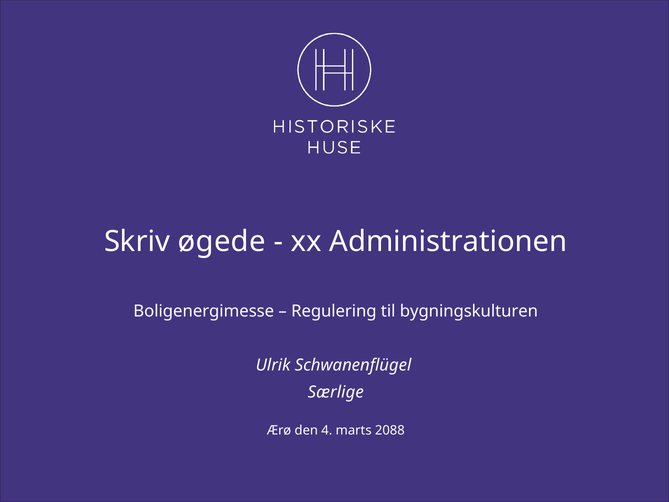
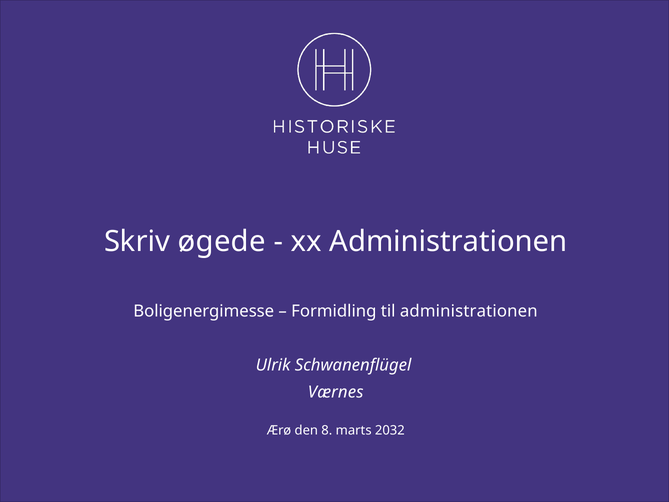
Regulering: Regulering -> Formidling (334, 311)
til bygningskulturen: bygningskulturen -> administrationen (469, 311)
Særlige: Særlige -> Værnes (336, 392)
4: 4 -> 8 (327, 430)
2088: 2088 -> 2032 (390, 430)
